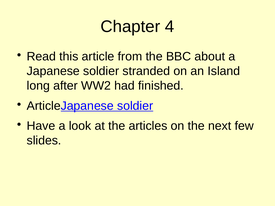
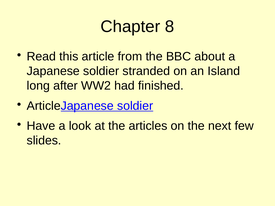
4: 4 -> 8 (170, 27)
